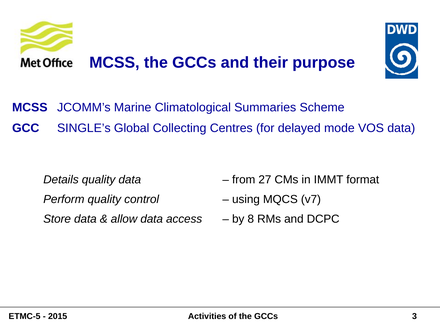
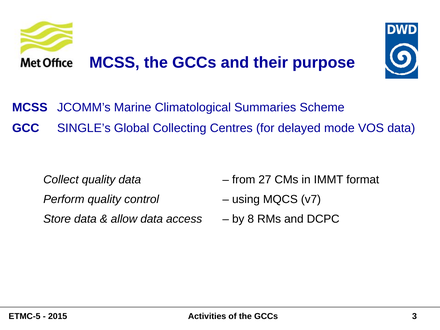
Details: Details -> Collect (61, 180)
